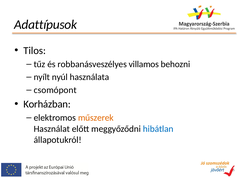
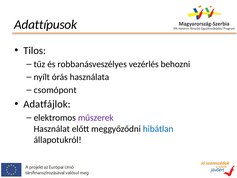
villamos: villamos -> vezérlés (144, 64)
nyúl: nyúl -> órás (60, 77)
Korházban: Korházban -> Adatfájlok (47, 104)
műszerek colour: orange -> purple (96, 118)
